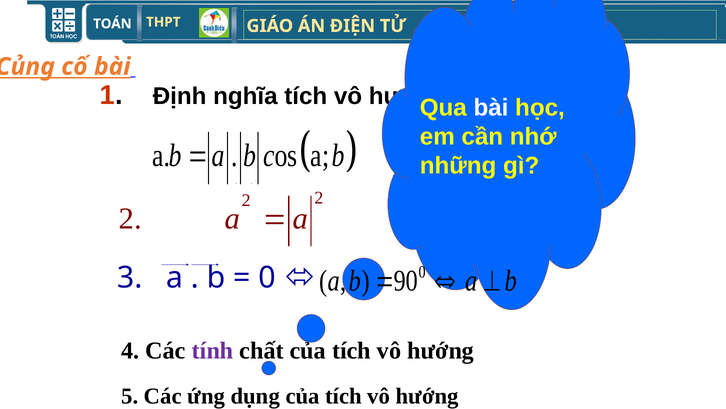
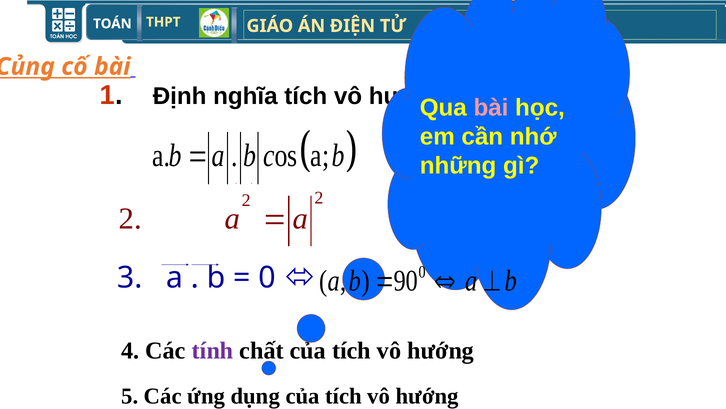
bài colour: white -> pink (491, 108)
